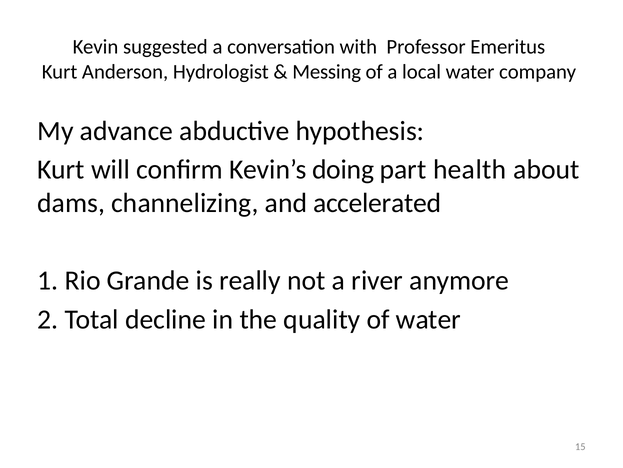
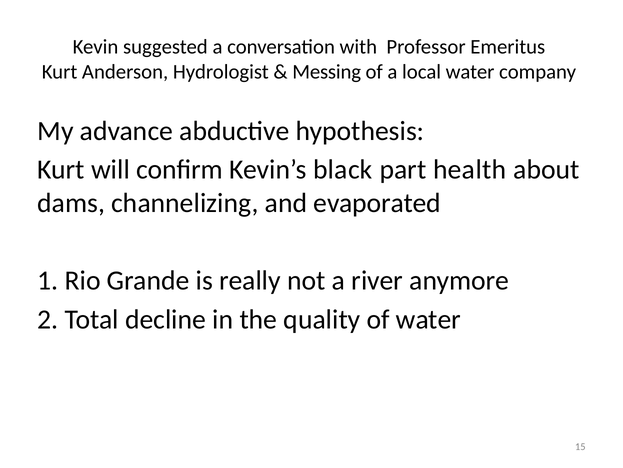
doing: doing -> black (343, 170)
accelerated: accelerated -> evaporated (377, 203)
